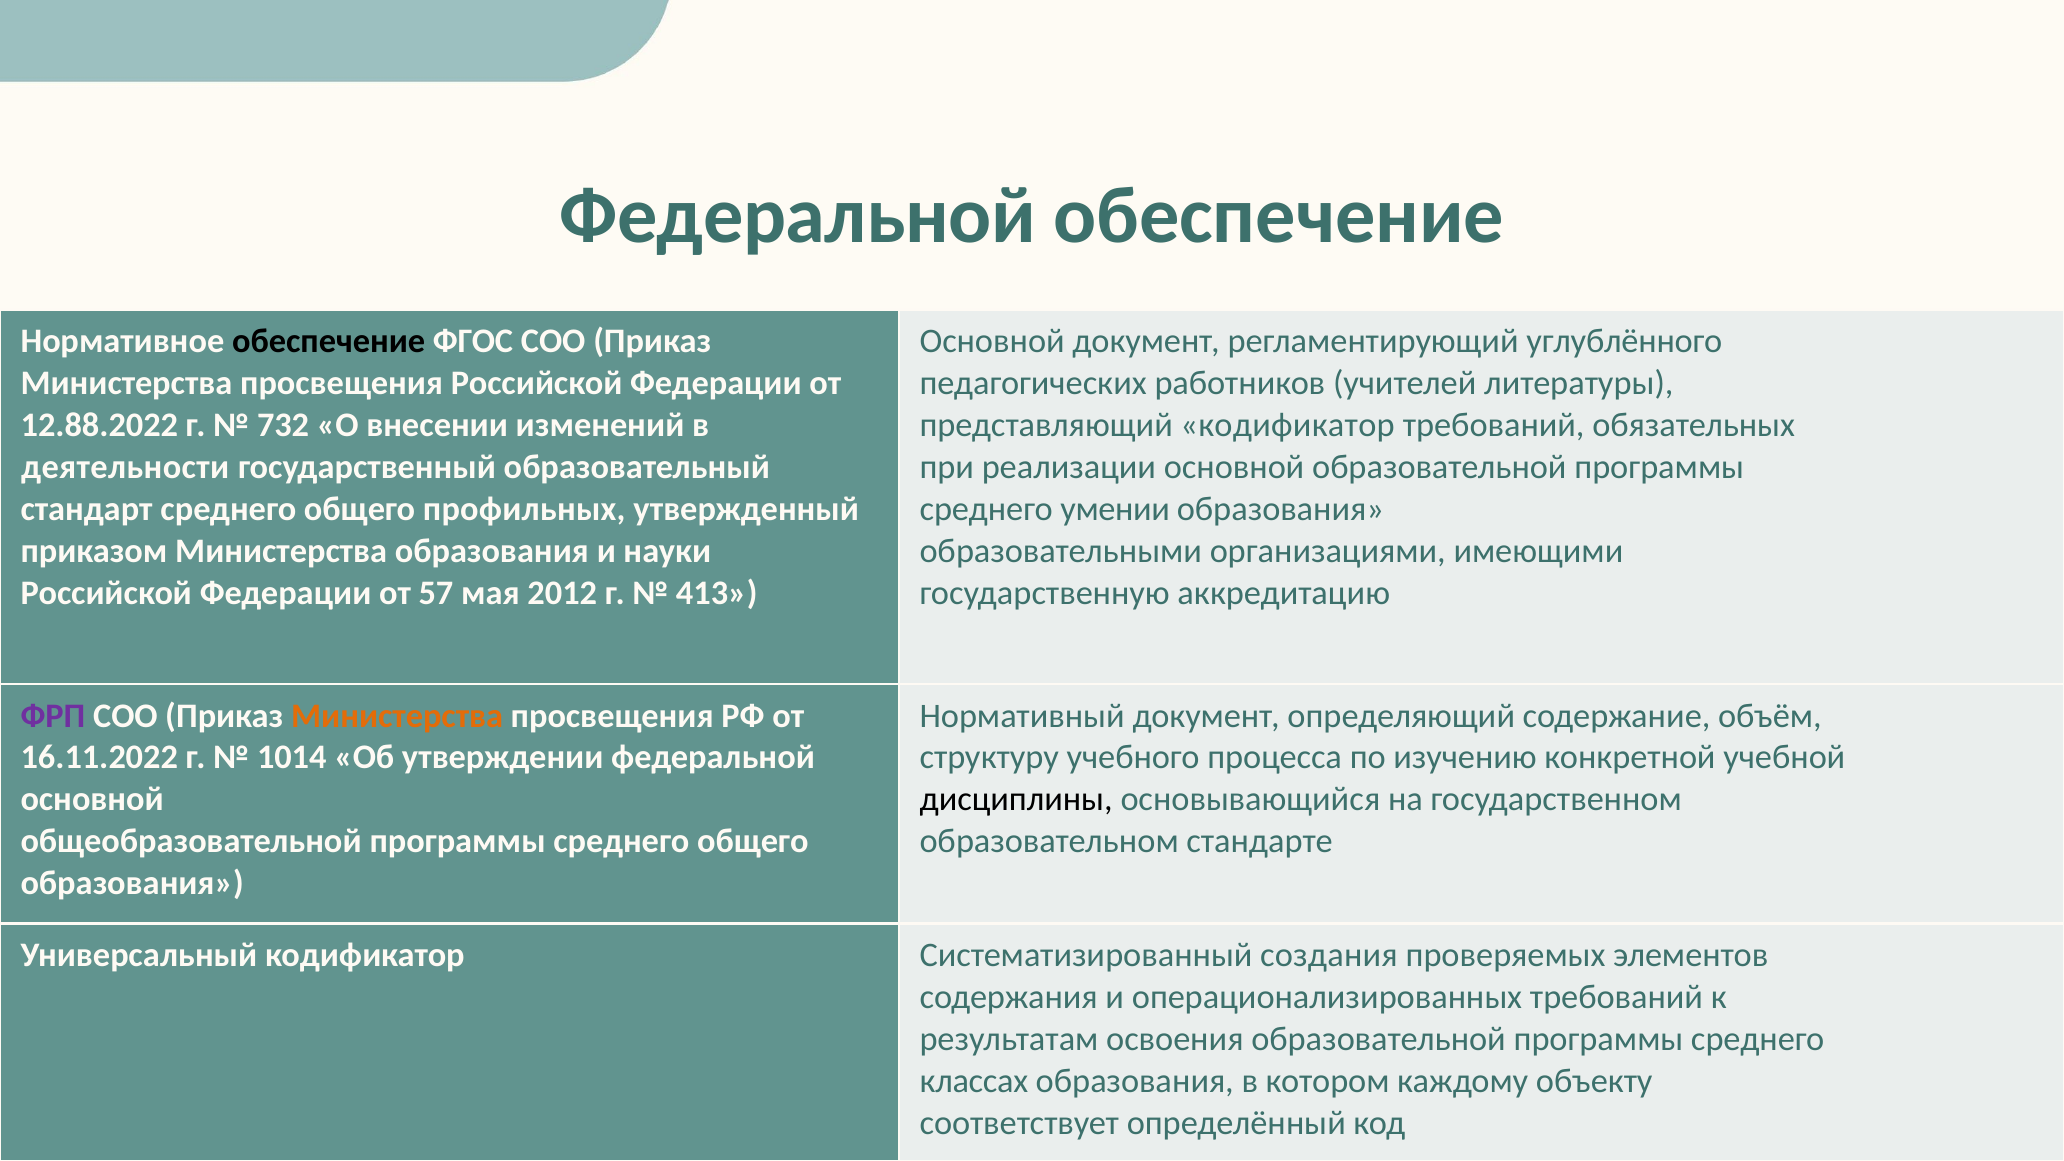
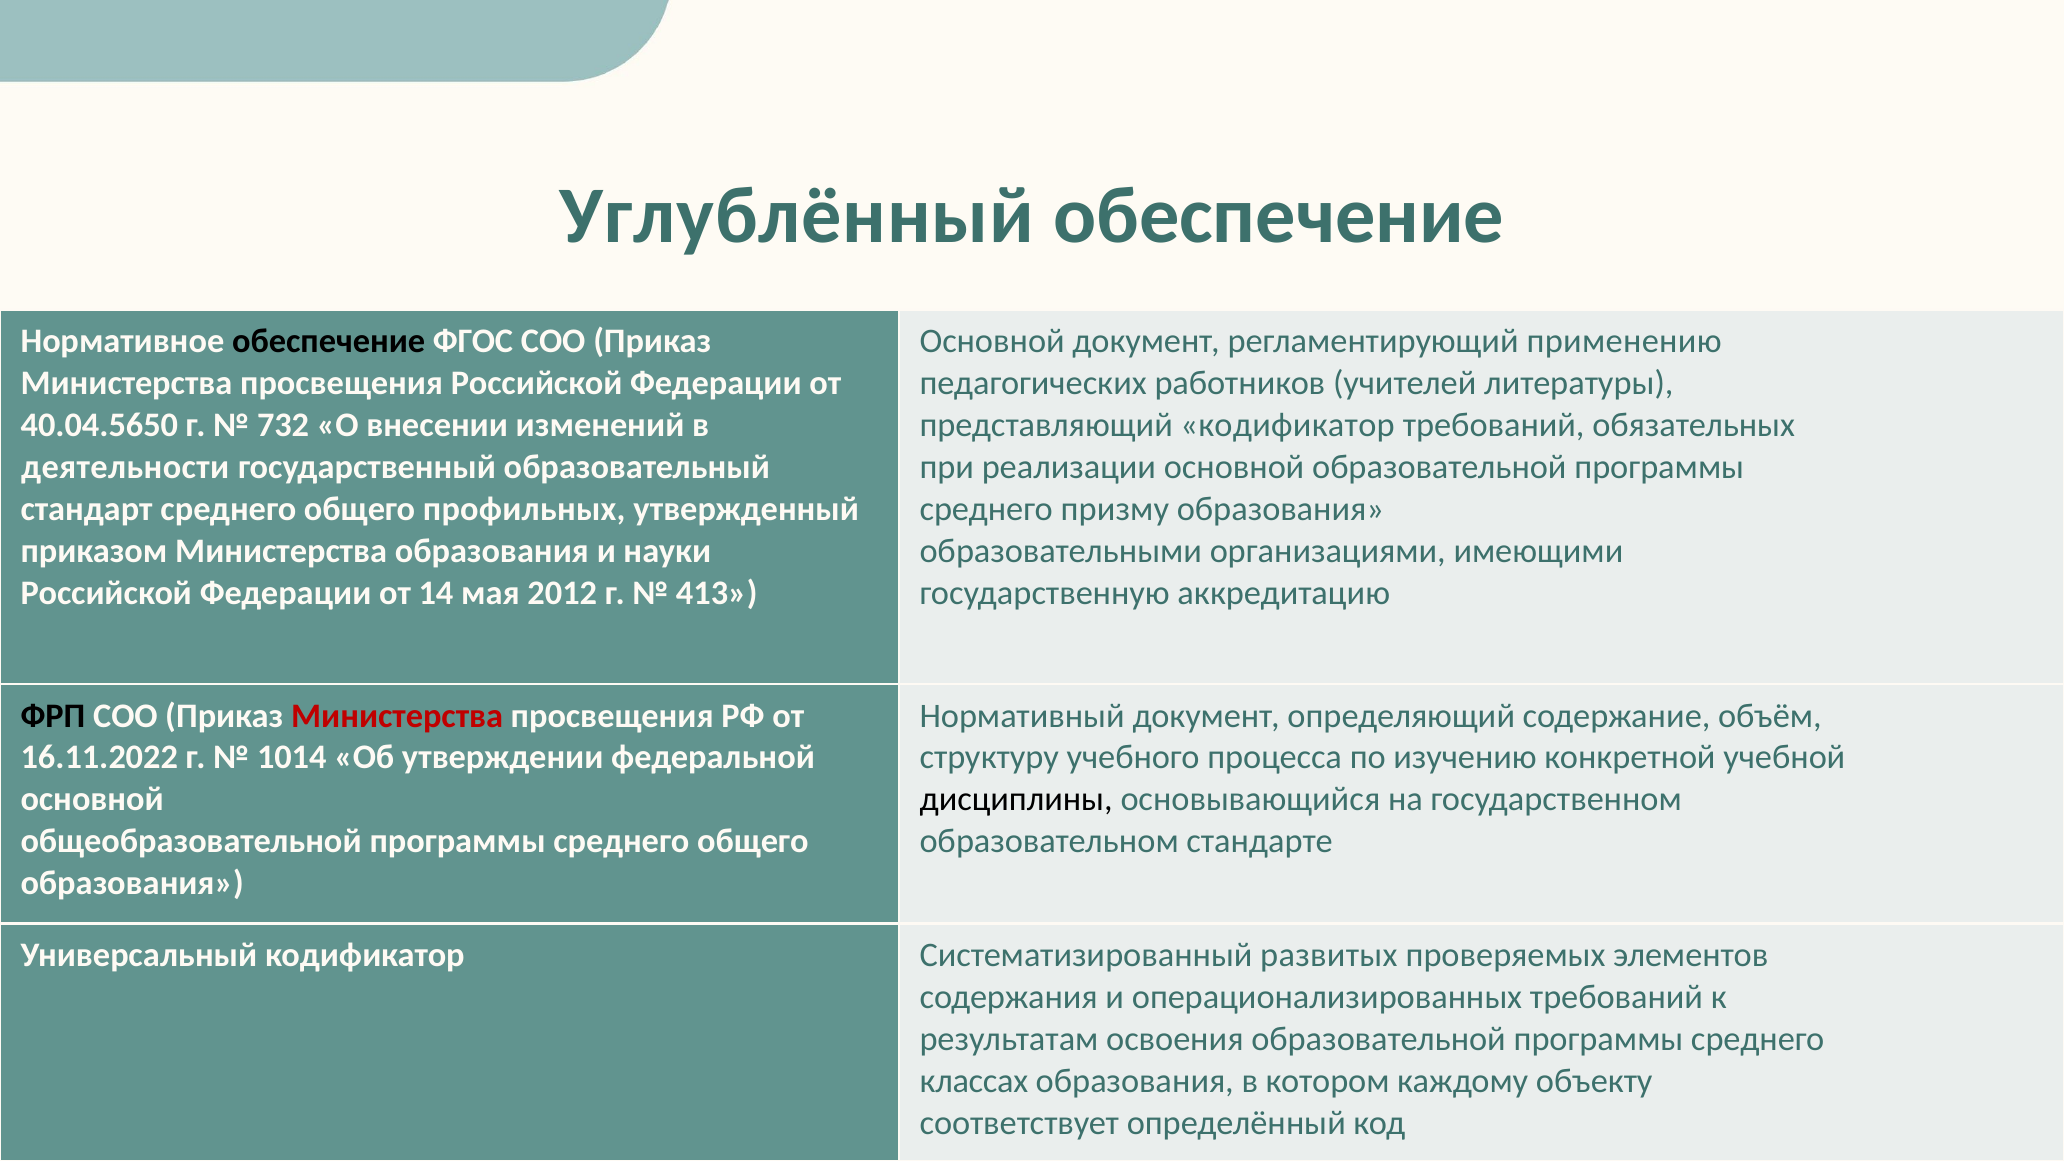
Федеральной: Федеральной -> Углублённый (797, 216)
углублённого: углублённого -> применению (1624, 341)
12.88.2022: 12.88.2022 -> 40.04.5650 (99, 425)
умении: умении -> призму (1115, 509)
57: 57 -> 14 (436, 593)
ФРП colour: purple -> black (53, 716)
Министерства colour: orange -> red (397, 716)
создания: создания -> развитых (1329, 955)
